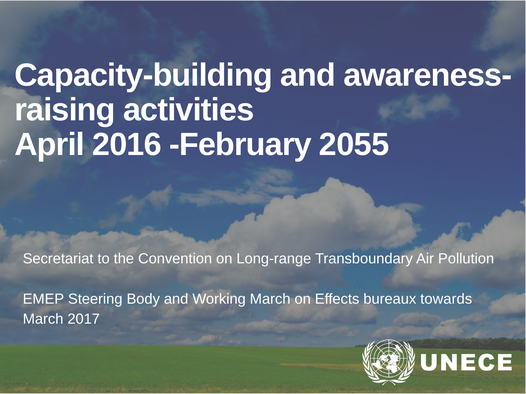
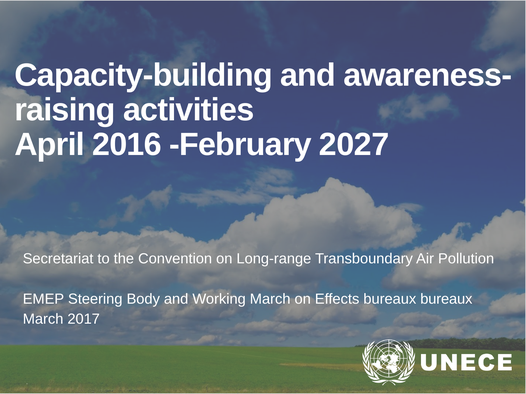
2055: 2055 -> 2027 (354, 145)
bureaux towards: towards -> bureaux (446, 299)
